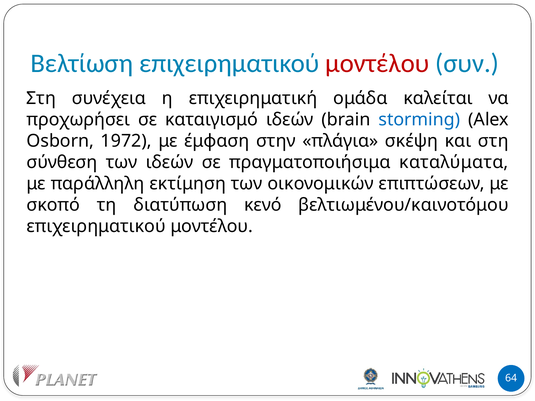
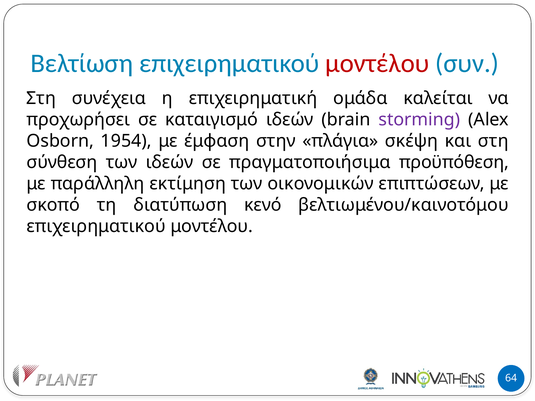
storming colour: blue -> purple (419, 120)
1972: 1972 -> 1954 (126, 141)
καταλύματα: καταλύματα -> προϋπόθεση (454, 162)
